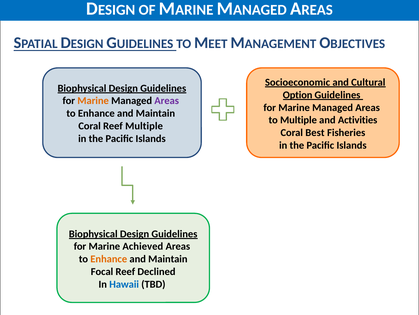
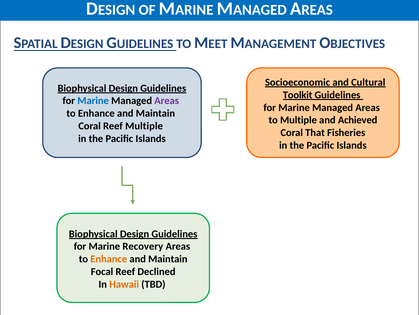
Option: Option -> Toolkit (298, 95)
Marine colour: orange -> blue (93, 101)
Activities: Activities -> Achieved (358, 120)
Best: Best -> That (315, 132)
Achieved: Achieved -> Recovery (143, 246)
Hawaii colour: blue -> orange (124, 284)
